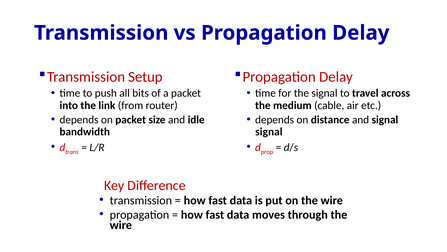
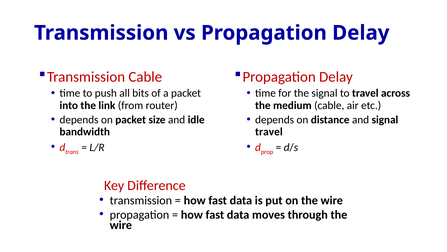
Transmission Setup: Setup -> Cable (145, 77)
signal: signal -> travel (269, 132)
